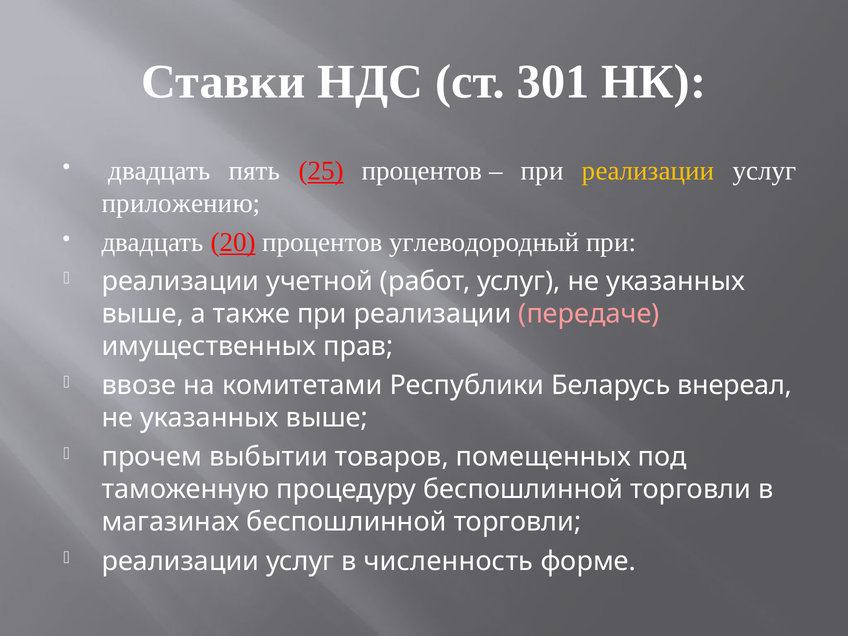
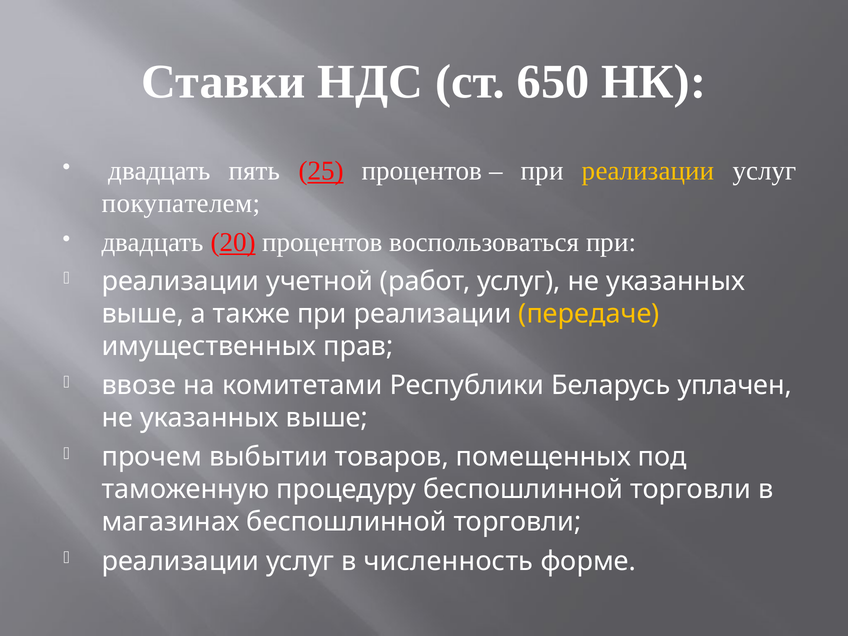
301: 301 -> 650 (553, 82)
приложению: приложению -> покупателем (181, 203)
углеводородный: углеводородный -> воспользоваться (484, 242)
передаче colour: pink -> yellow (589, 314)
внереал: внереал -> уплачен (735, 385)
